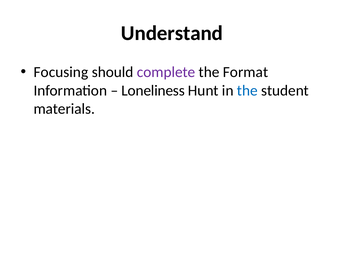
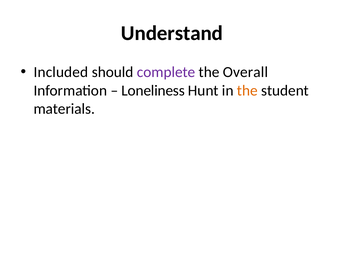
Focusing: Focusing -> Included (61, 72)
Format: Format -> Overall (246, 72)
the colour: blue -> orange (247, 91)
